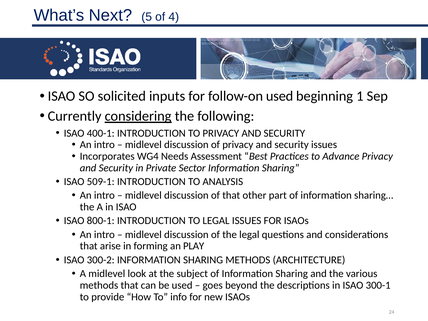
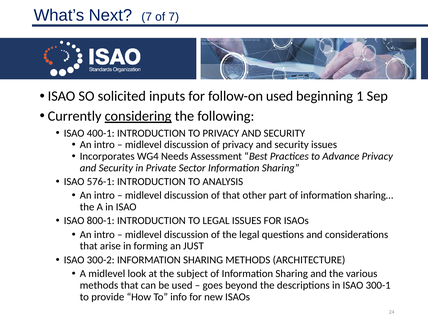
Next 5: 5 -> 7 (147, 17)
of 4: 4 -> 7 (174, 17)
509-1: 509-1 -> 576-1 (101, 182)
PLAY: PLAY -> JUST (194, 246)
